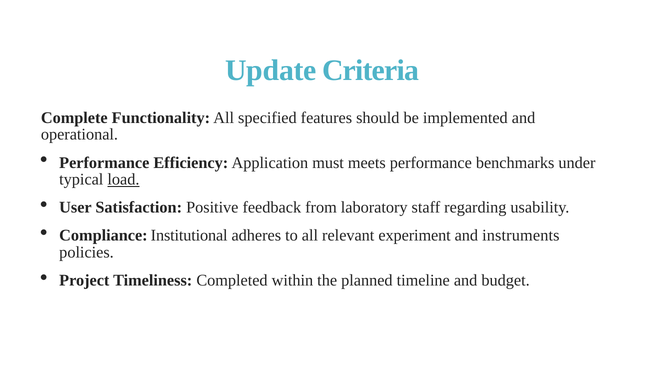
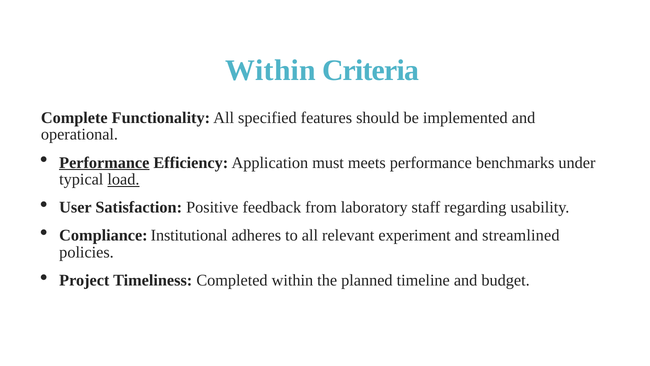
Update: Update -> Within (271, 70)
Performance underline: none -> present (104, 162)
instruments: instruments -> streamlined (521, 235)
